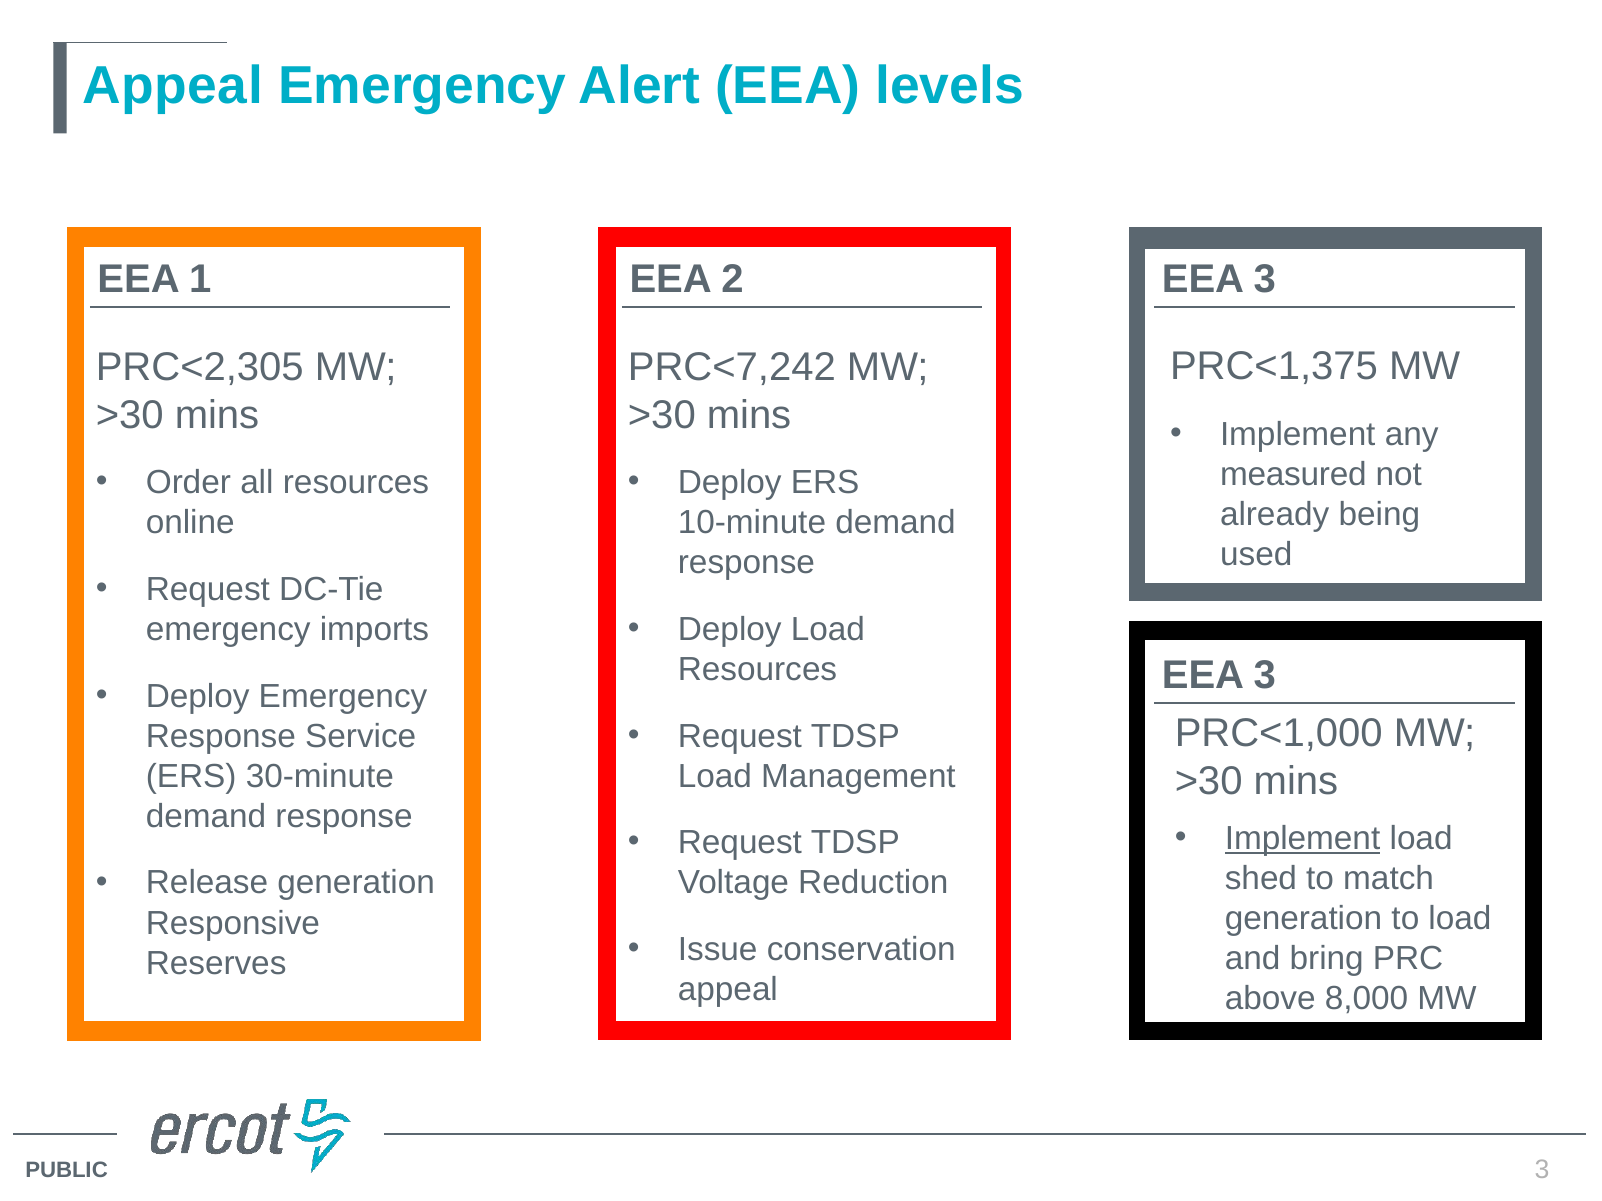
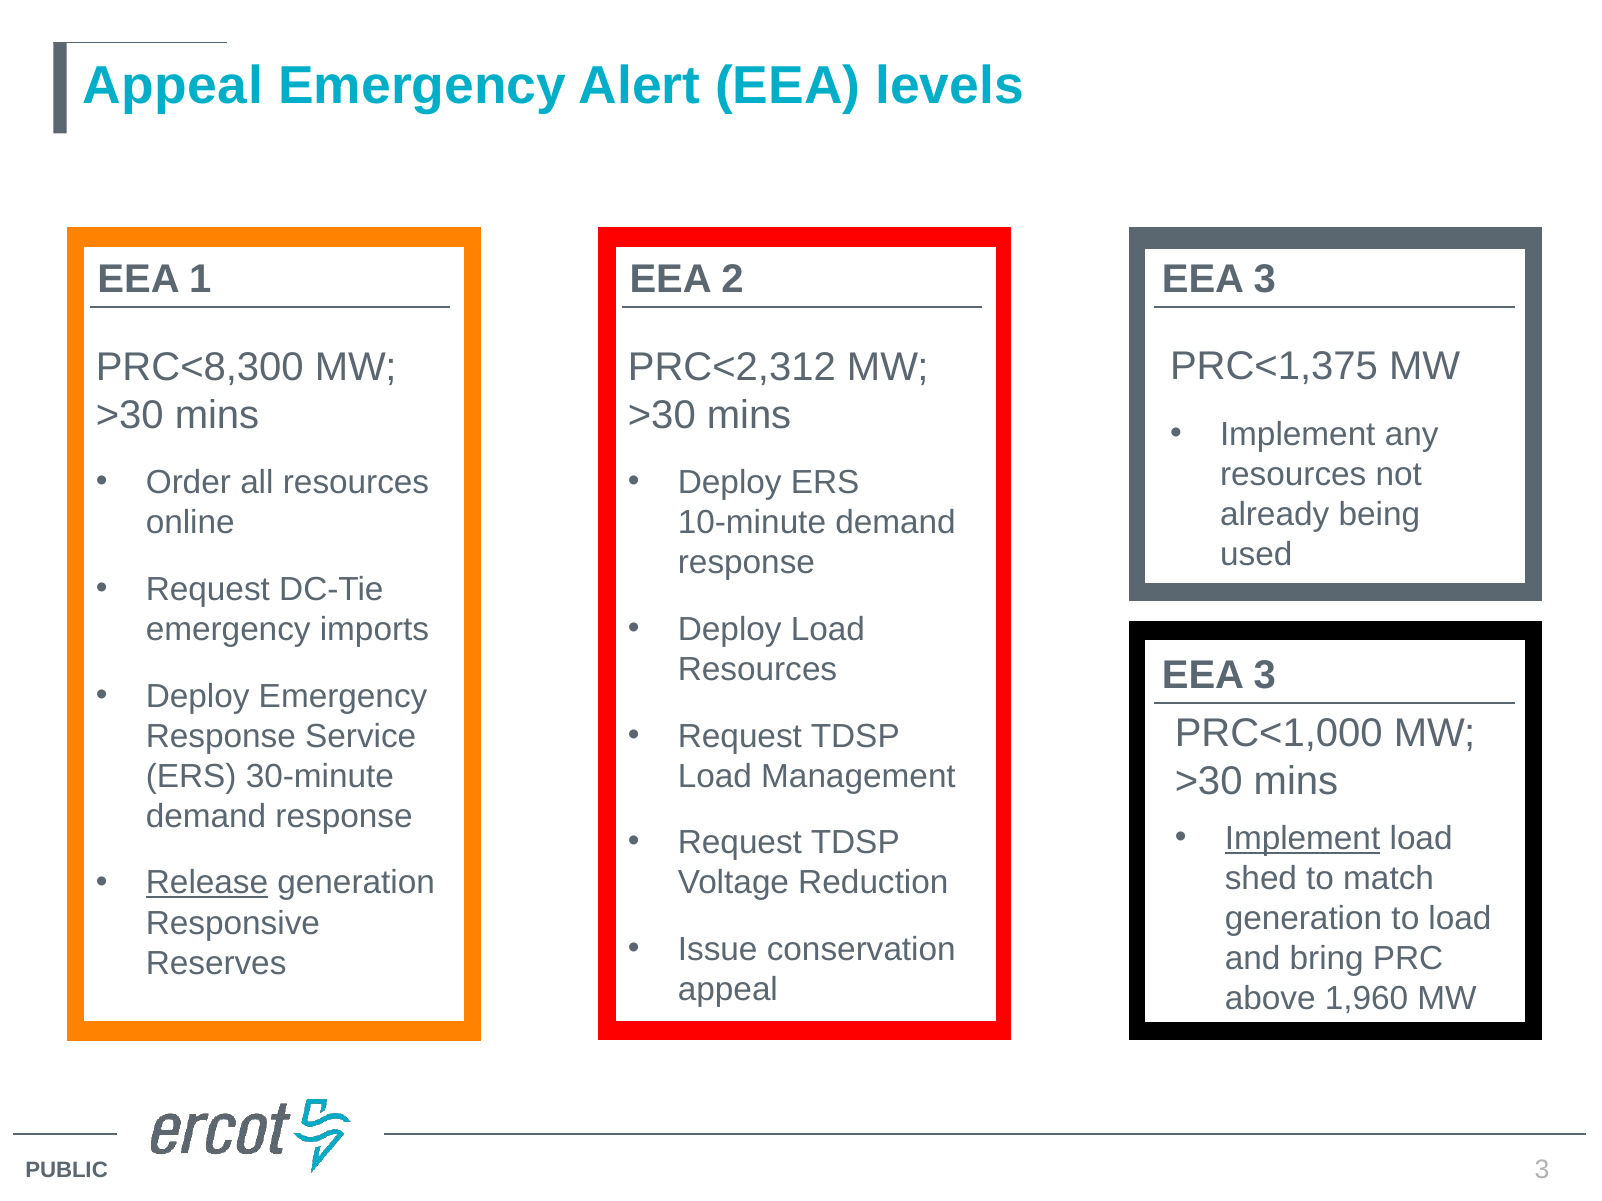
PRC<2,305: PRC<2,305 -> PRC<8,300 (200, 367)
PRC<7,242: PRC<7,242 -> PRC<2,312 (732, 367)
measured: measured -> resources (1293, 475)
Release underline: none -> present (207, 883)
8,000: 8,000 -> 1,960 (1367, 999)
